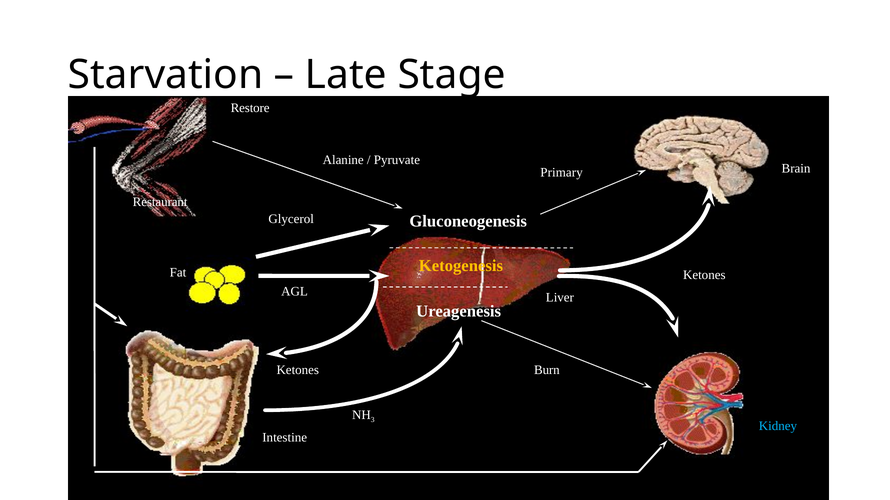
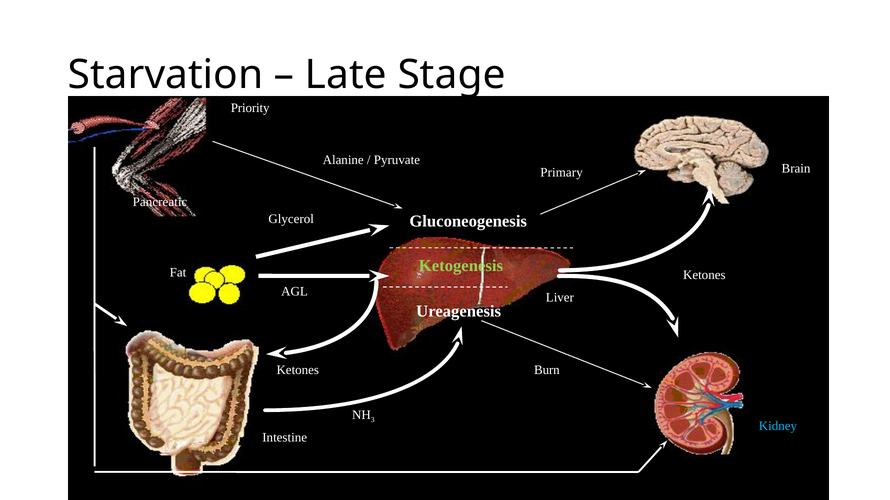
Restore: Restore -> Priority (250, 108)
Restaurant: Restaurant -> Pancreatic (160, 202)
Ketogenesis colour: yellow -> light green (461, 266)
